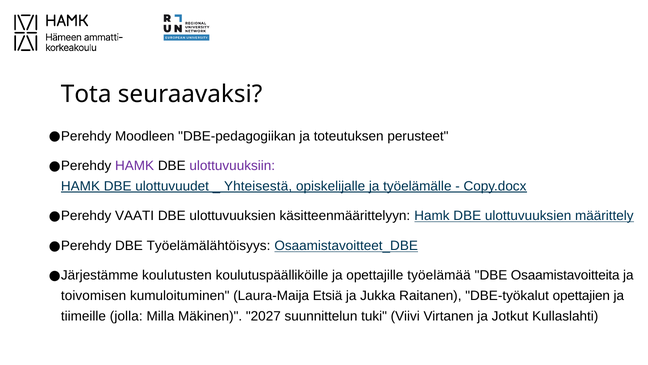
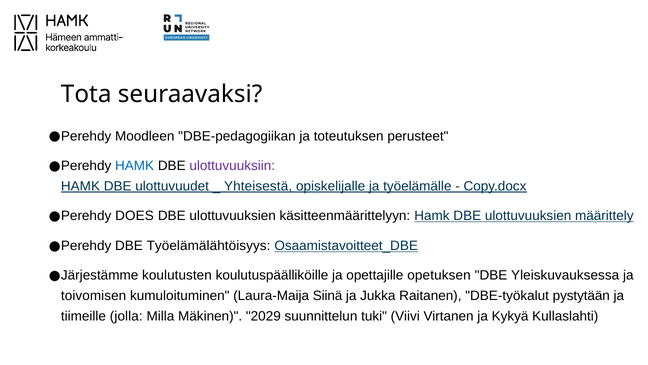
HAMK colour: purple -> blue (135, 166)
VAATI: VAATI -> DOES (134, 216)
työelämää: työelämää -> opetuksen (439, 275)
Osaamistavoitteita: Osaamistavoitteita -> Yleiskuvauksessa (565, 275)
Etsiä: Etsiä -> Siinä (328, 295)
opettajien: opettajien -> pystytään (581, 295)
2027: 2027 -> 2029 (263, 316)
Jotkut: Jotkut -> Kykyä (510, 316)
